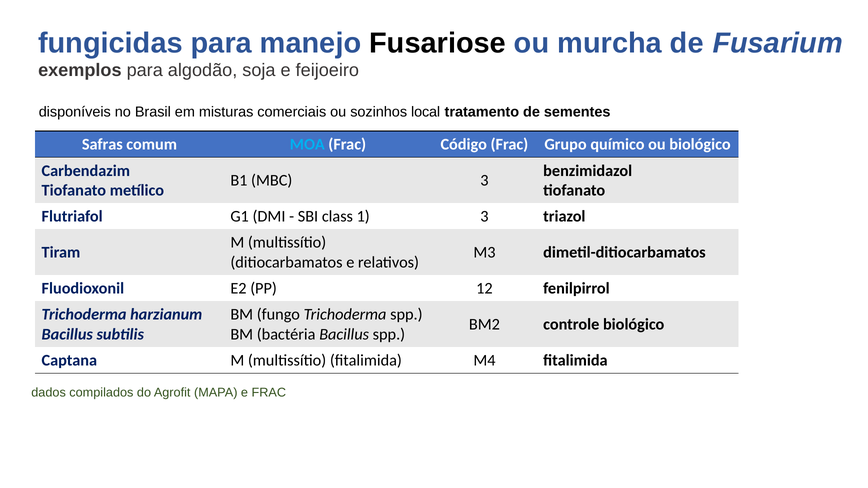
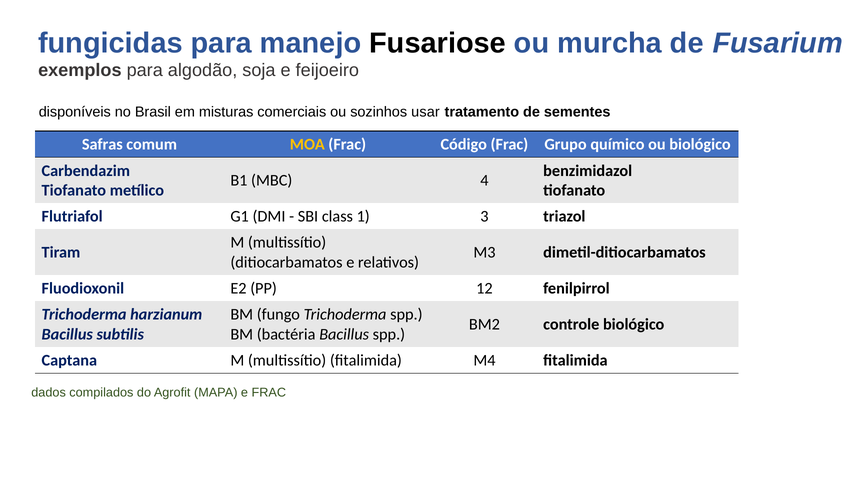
local: local -> usar (425, 112)
MOA colour: light blue -> yellow (307, 144)
MBC 3: 3 -> 4 (484, 180)
